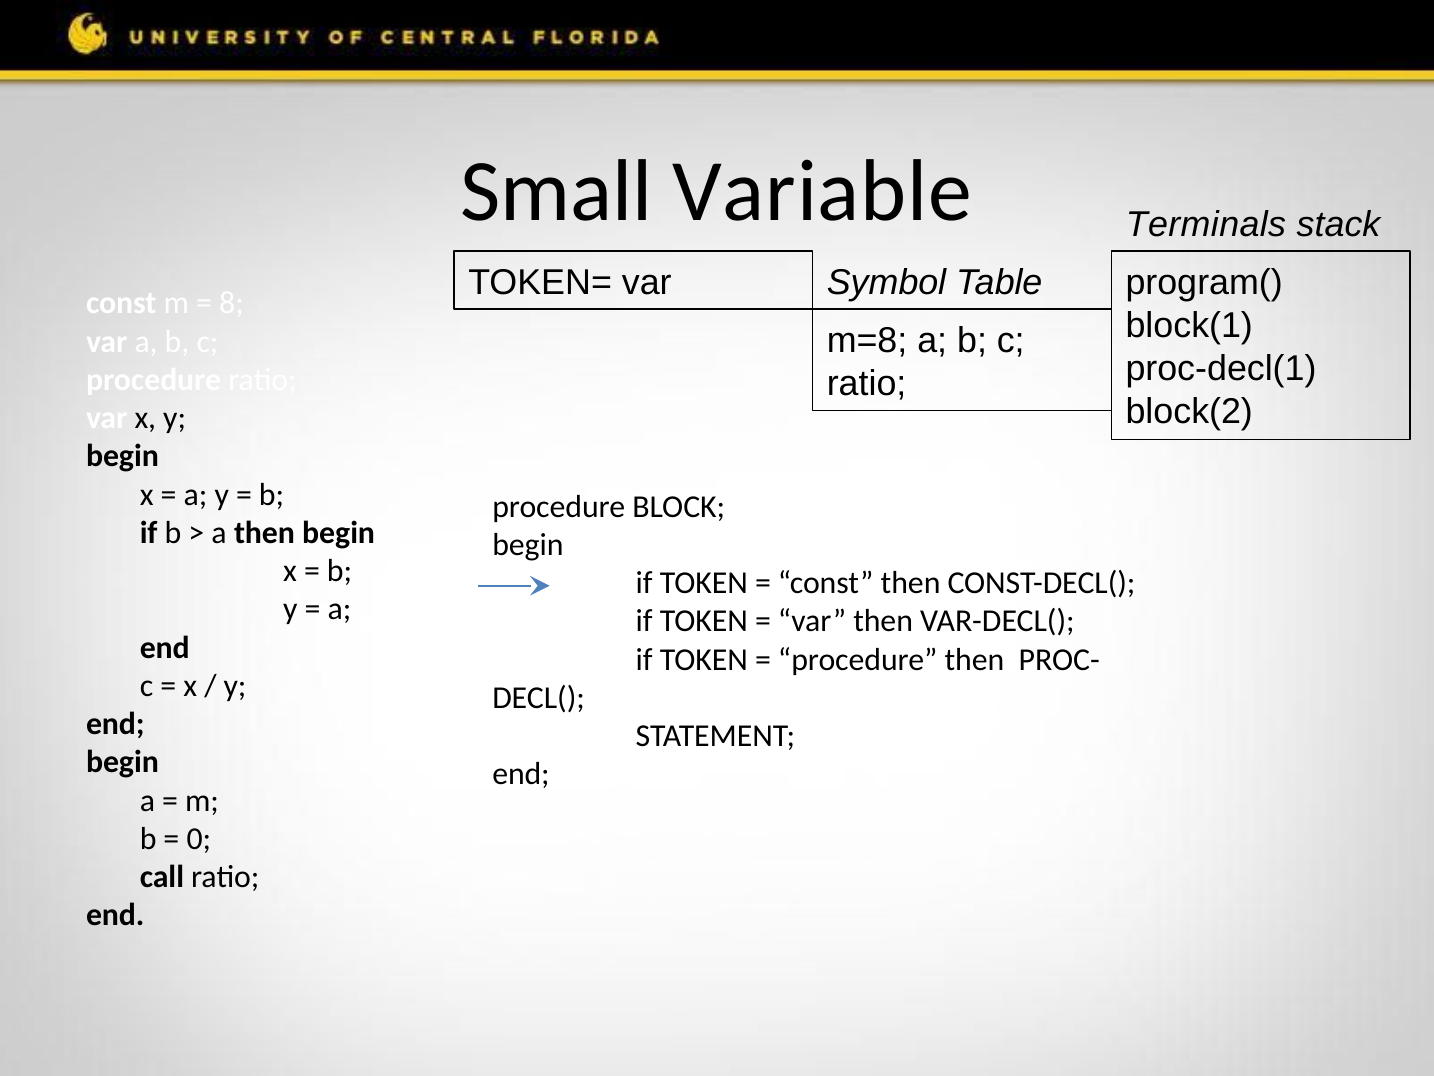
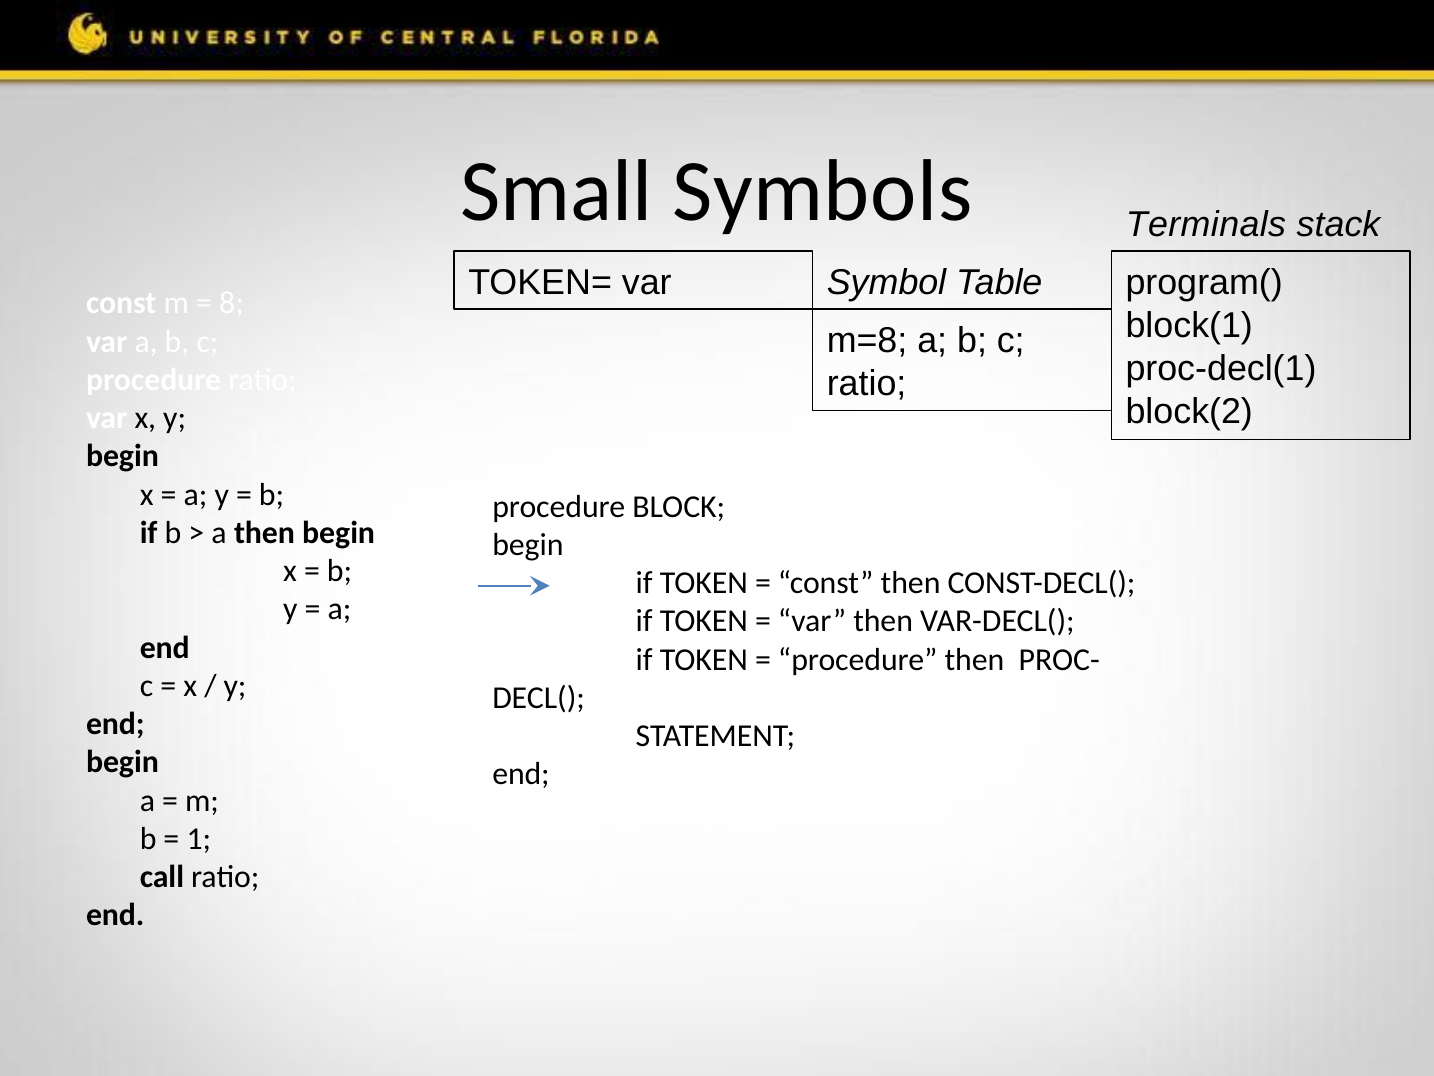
Variable: Variable -> Symbols (822, 191)
0: 0 -> 1 (199, 838)
